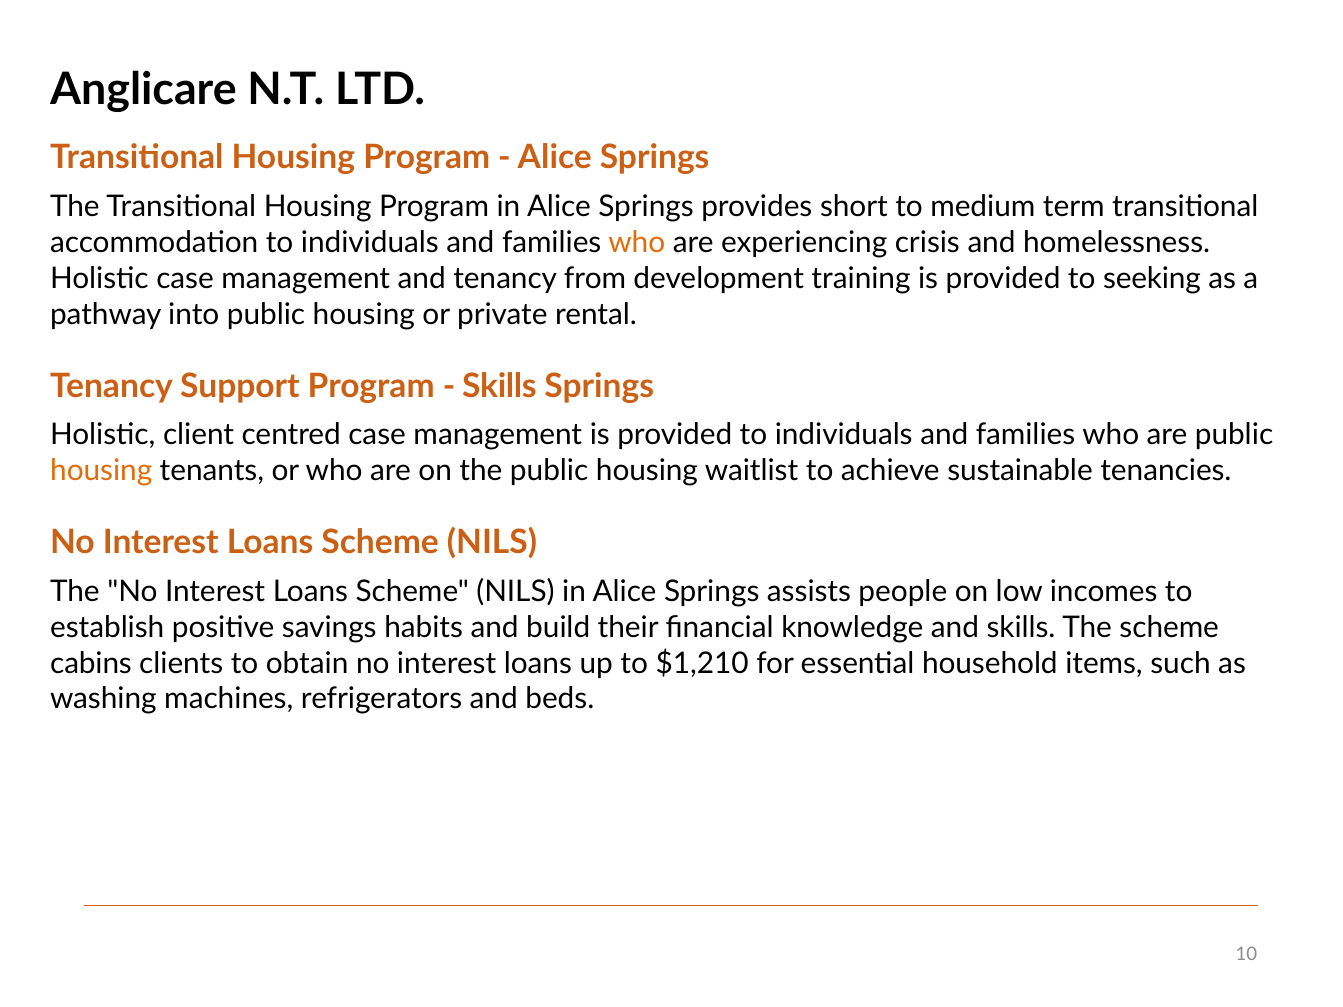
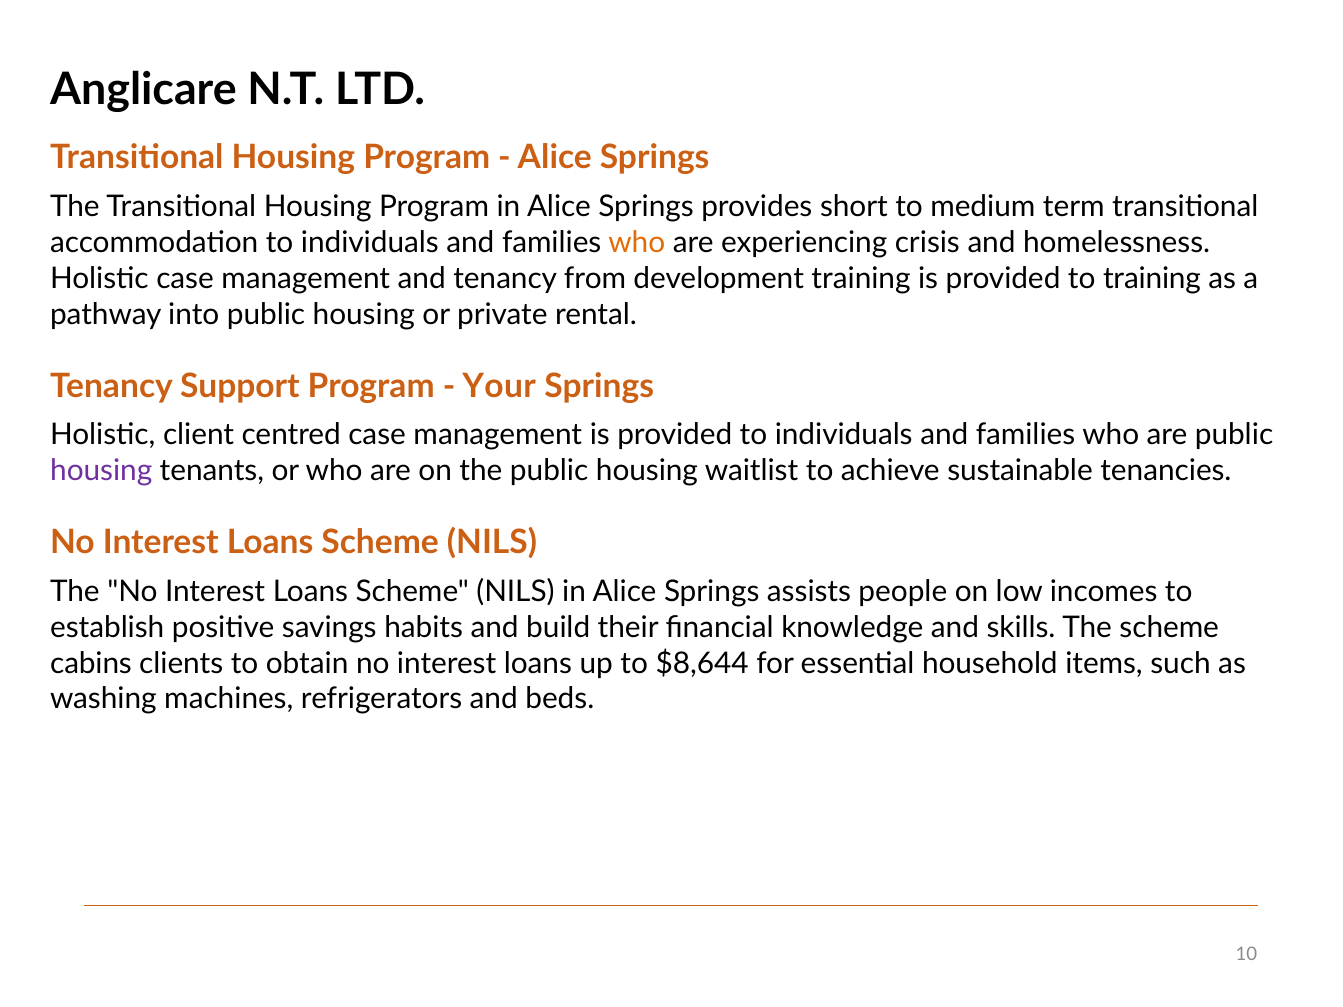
to seeking: seeking -> training (1152, 279)
Skills: Skills -> Your (499, 386)
housing colour: orange -> purple (101, 471)
$1,210: $1,210 -> $8,644 (702, 663)
